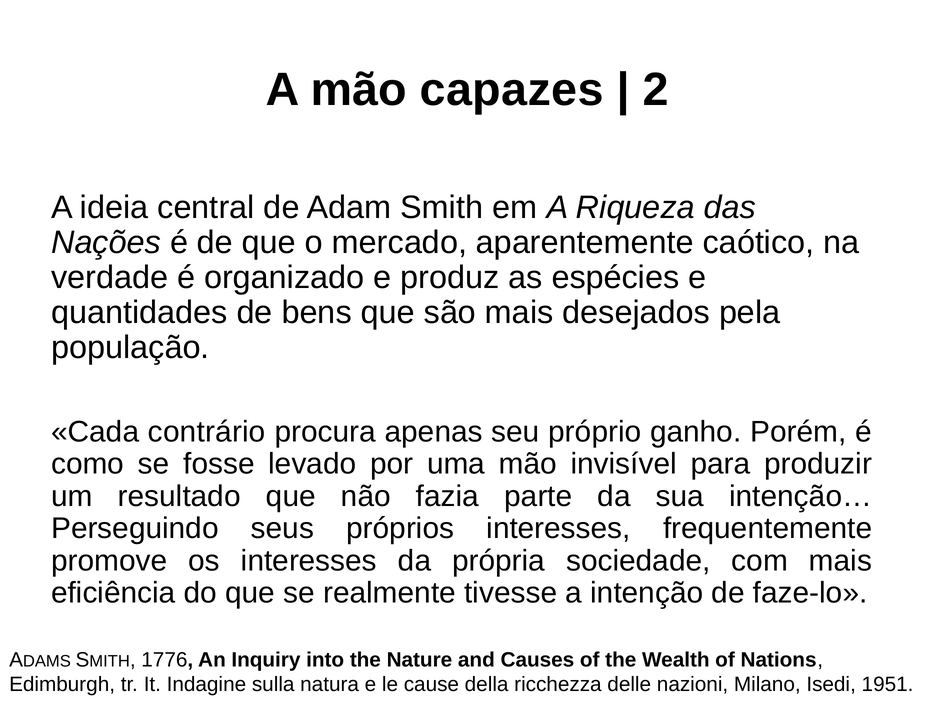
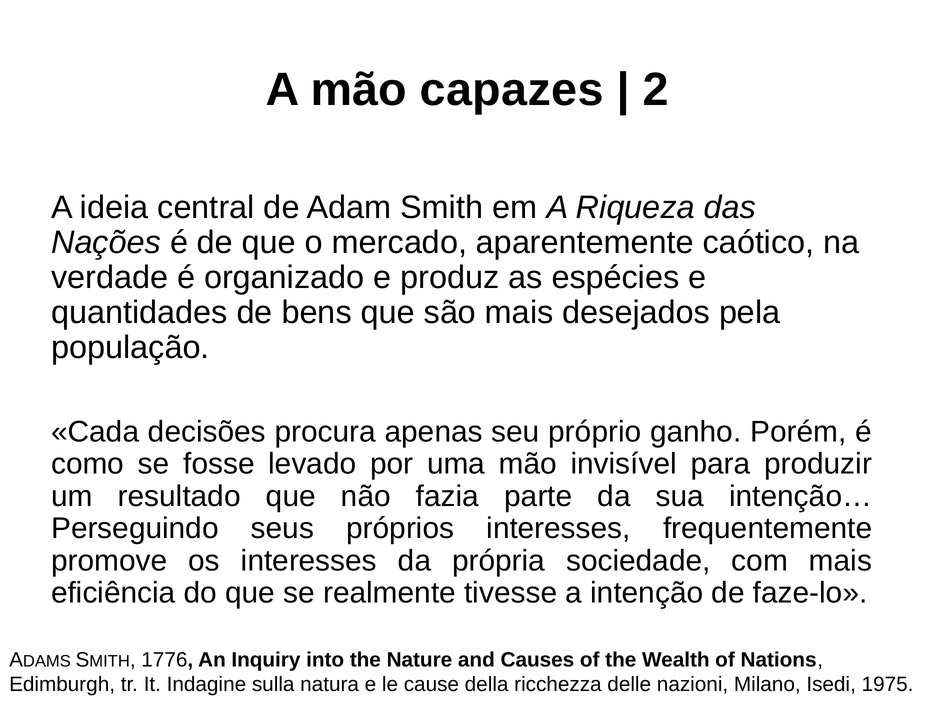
contrário: contrário -> decisões (207, 432)
1951: 1951 -> 1975 (888, 685)
